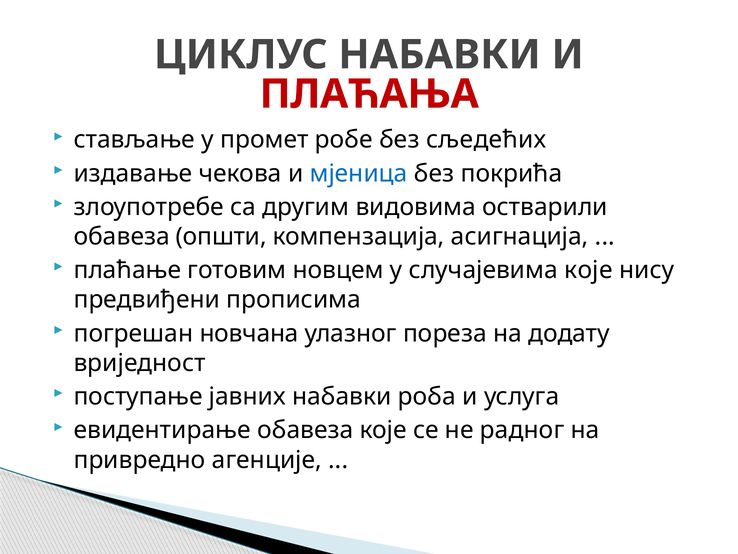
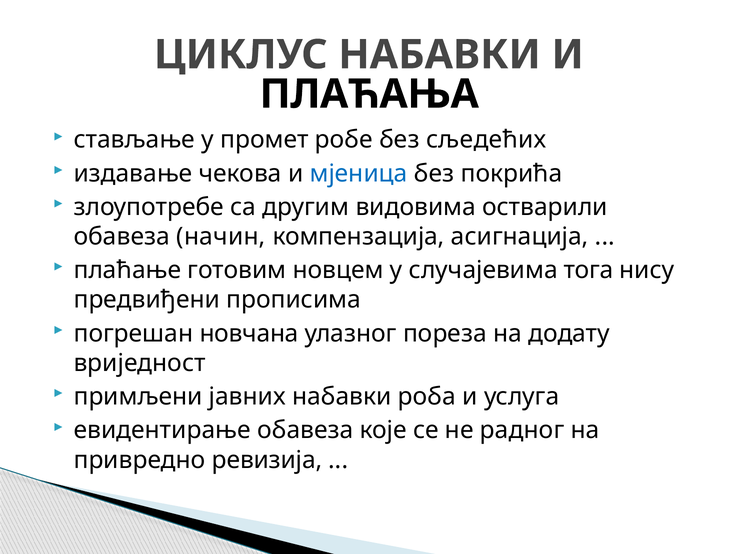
ПЛАЋАЊА colour: red -> black (369, 94)
општи: општи -> начин (221, 236)
случајевима које: које -> тога (589, 270)
поступање: поступање -> примљени (138, 396)
агенције: агенције -> ревизија (267, 459)
